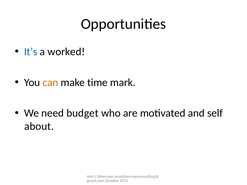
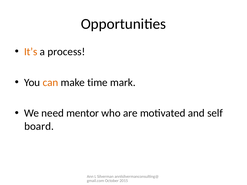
It’s colour: blue -> orange (31, 52)
worked: worked -> process (66, 52)
budget: budget -> mentor (83, 113)
about: about -> board (39, 126)
